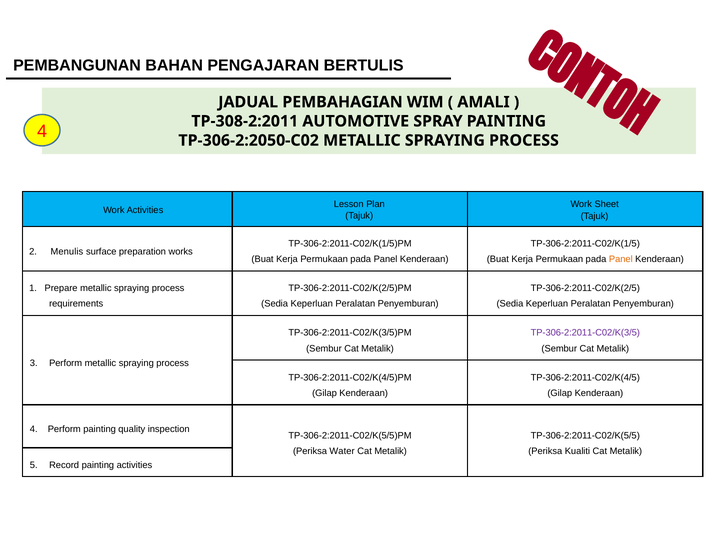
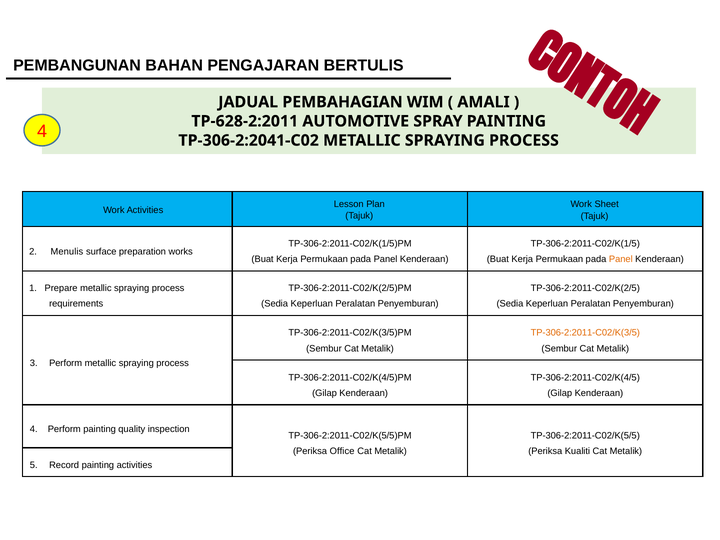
TP-308-2:2011: TP-308-2:2011 -> TP-628-2:2011 (245, 121)
TP-306-2:2050-C02: TP-306-2:2050-C02 -> TP-306-2:2041-C02 (249, 140)
TP-306-2:2011-C02/K(3/5 colour: purple -> orange (585, 333)
Water: Water -> Office (342, 451)
